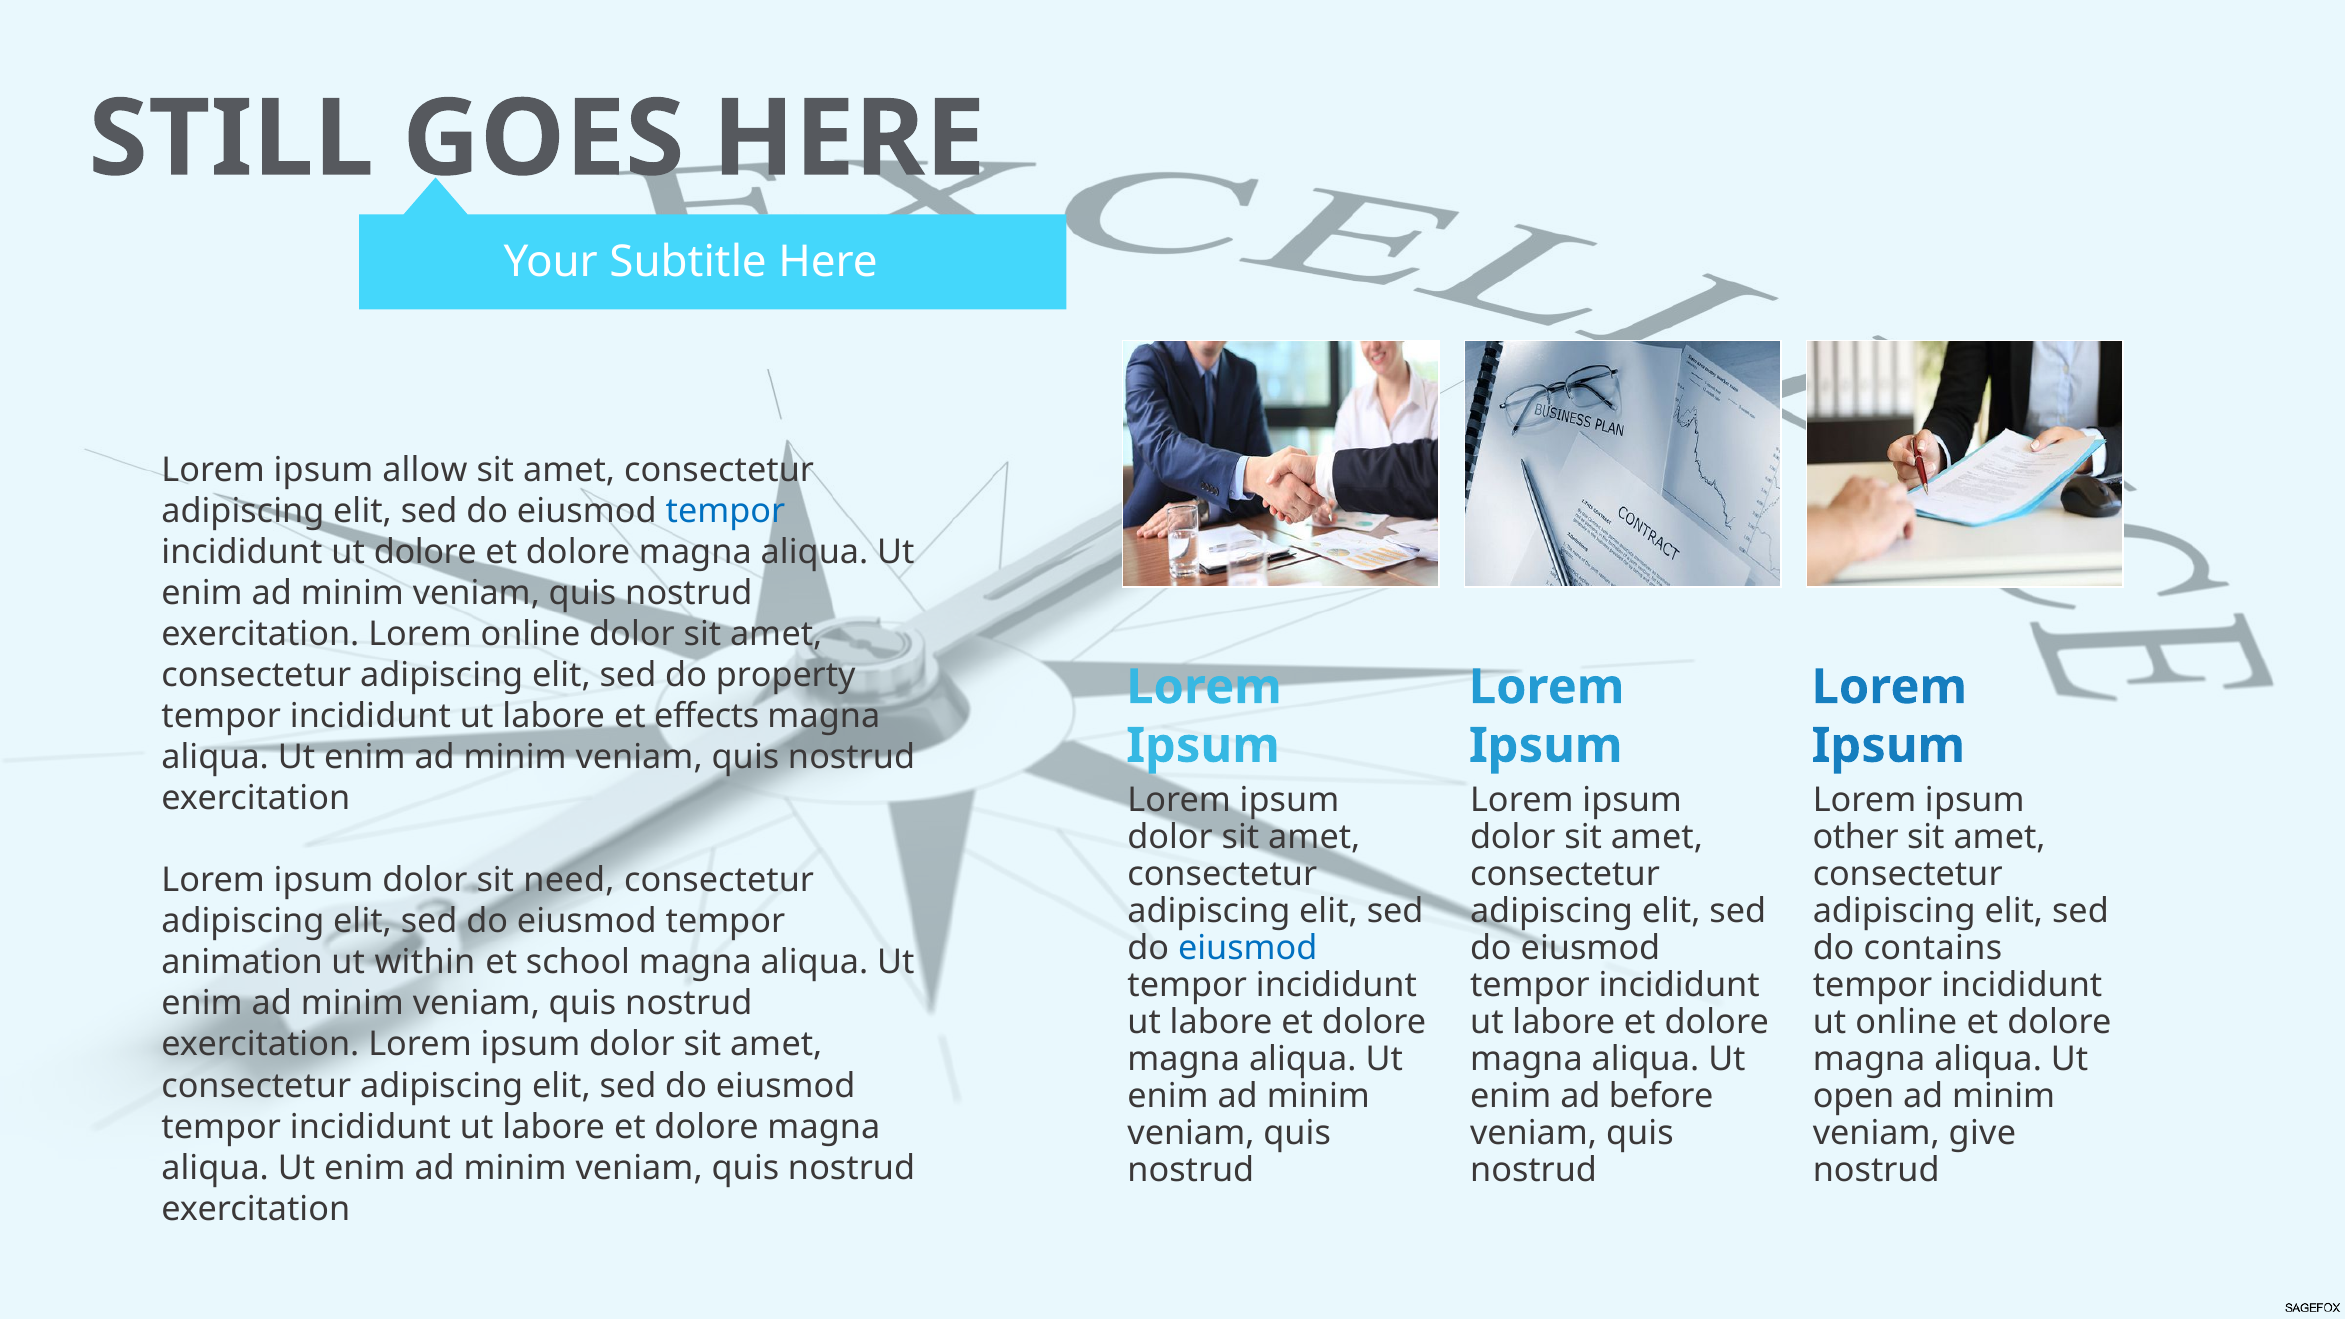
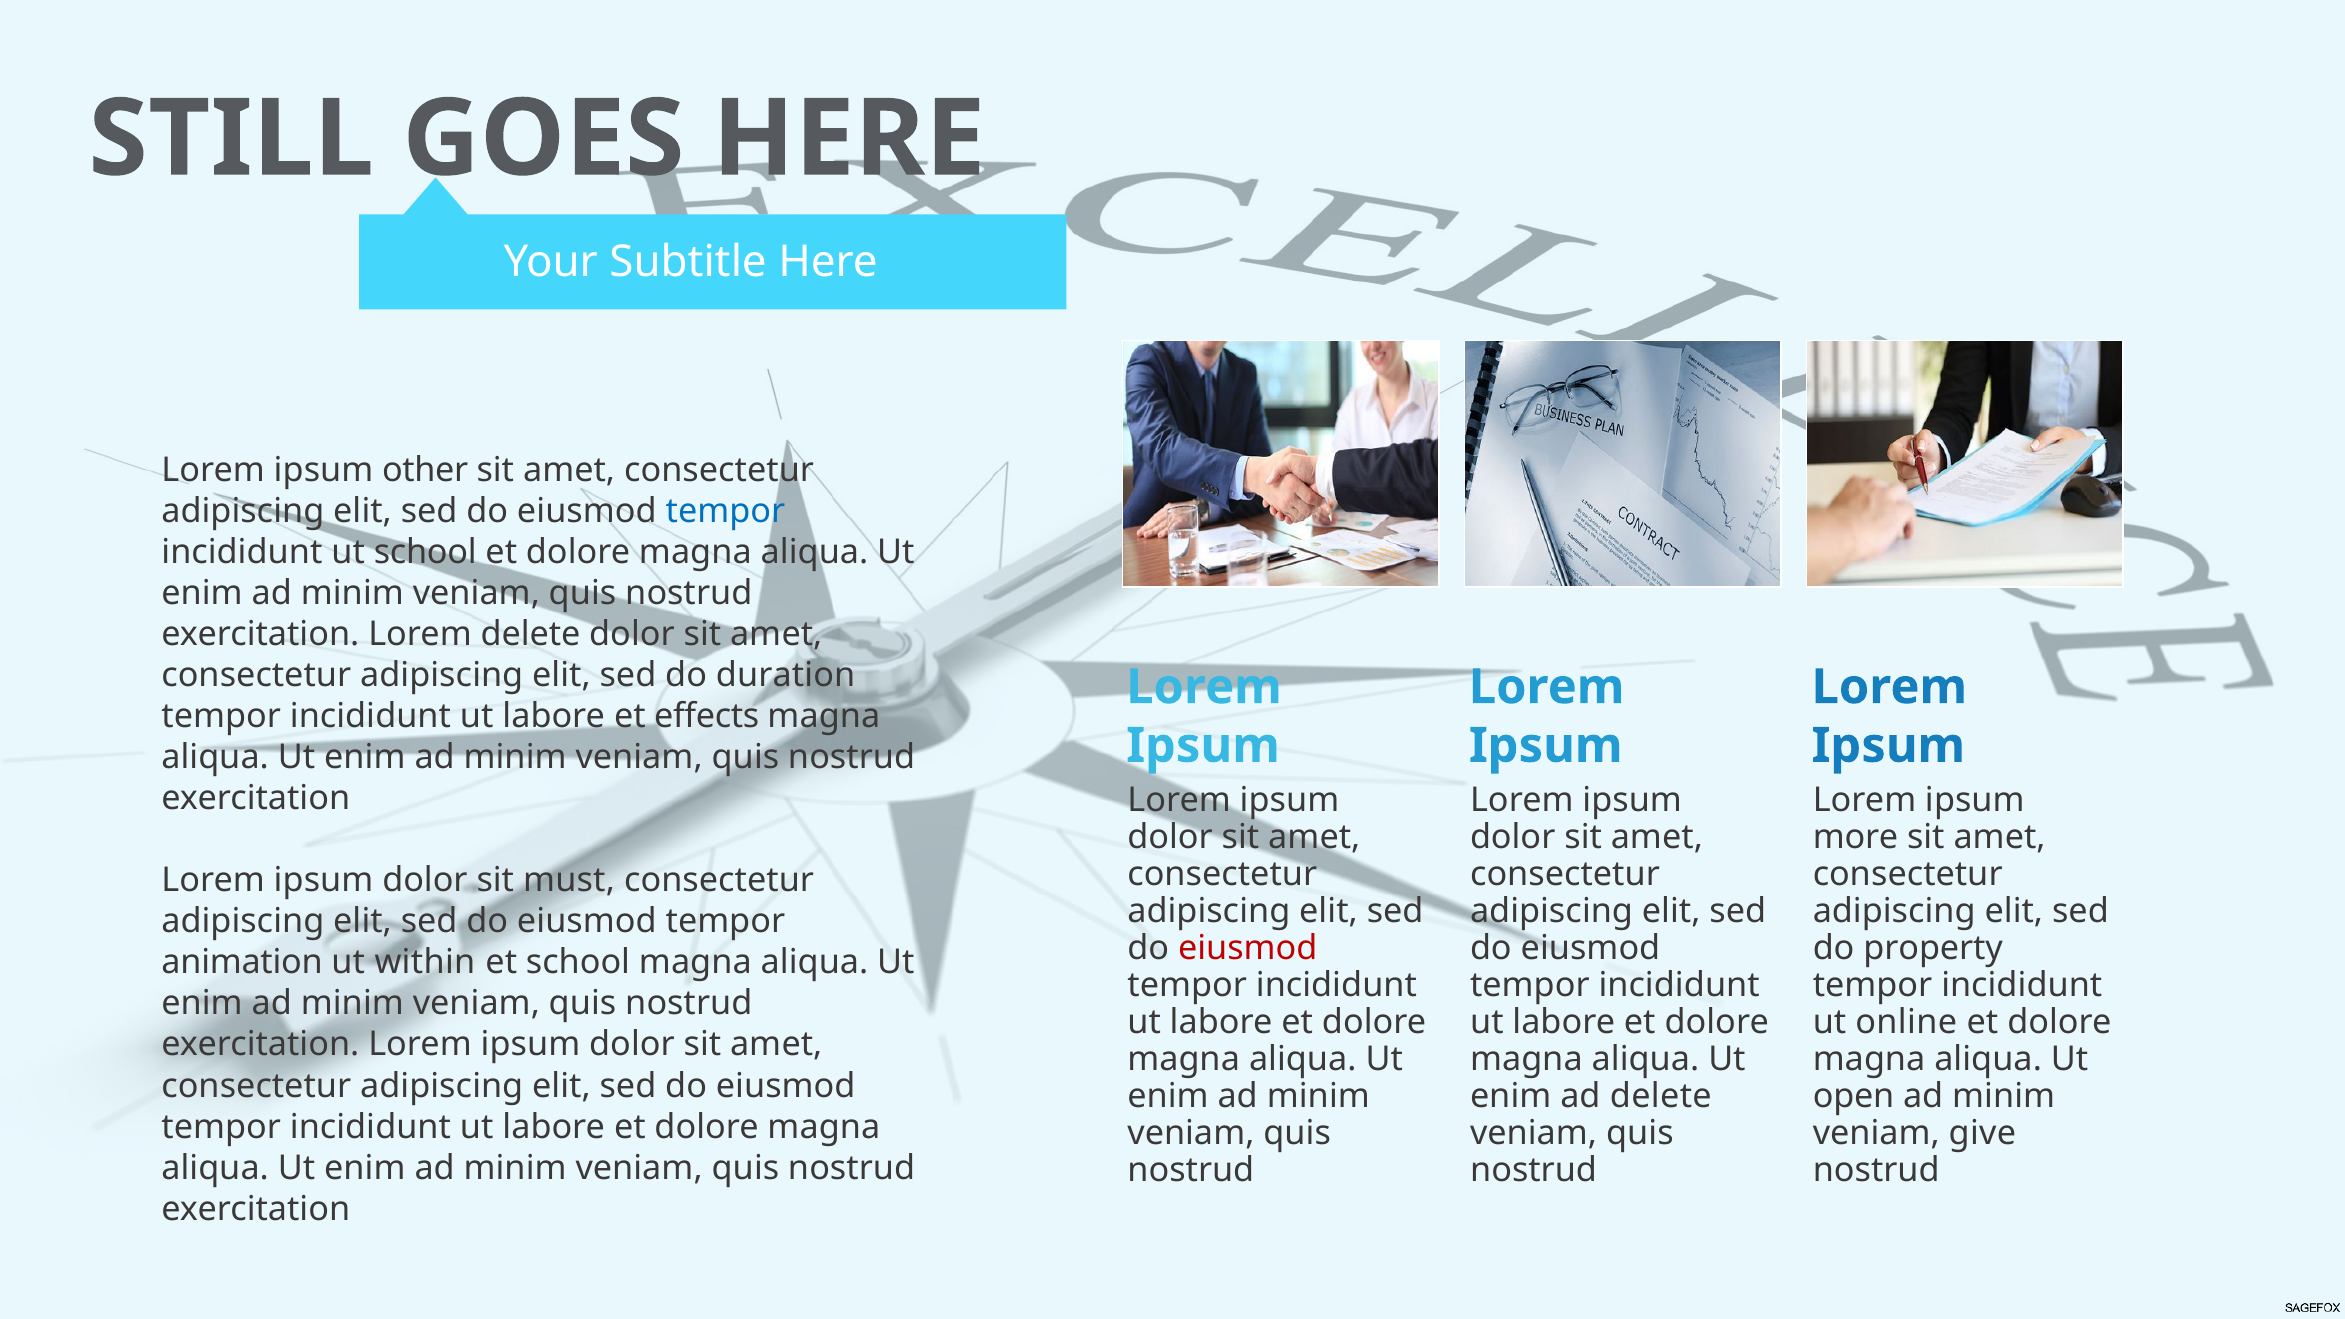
allow: allow -> other (425, 470)
ut dolore: dolore -> school (425, 552)
Lorem online: online -> delete (531, 634)
property: property -> duration (786, 675)
other: other -> more (1856, 837)
need: need -> must (569, 880)
eiusmod colour: blue -> red (1248, 948)
contains: contains -> property (1933, 948)
ad before: before -> delete (1661, 1096)
